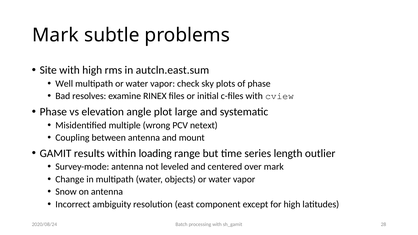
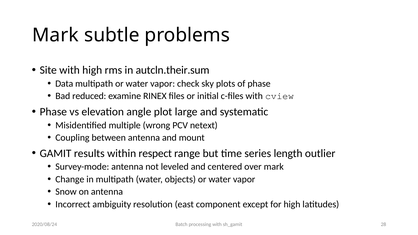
autcln.east.sum: autcln.east.sum -> autcln.their.sum (173, 70)
Well: Well -> Data (64, 84)
resolves: resolves -> reduced (89, 96)
loading: loading -> respect (155, 153)
